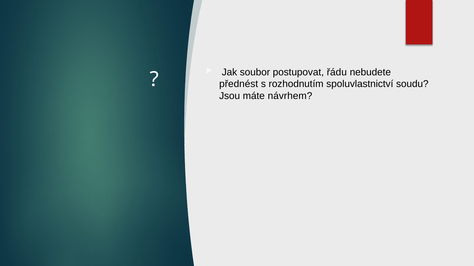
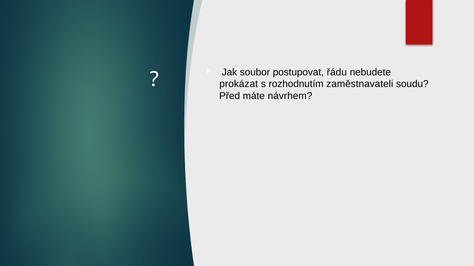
přednést: přednést -> prokázat (239, 84)
spoluvlastnictví: spoluvlastnictví -> zaměstnavateli (360, 84)
Jsou: Jsou -> Před (230, 96)
